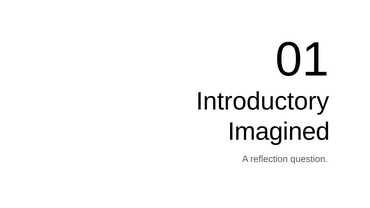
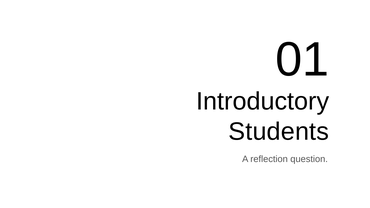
Imagined: Imagined -> Students (279, 132)
